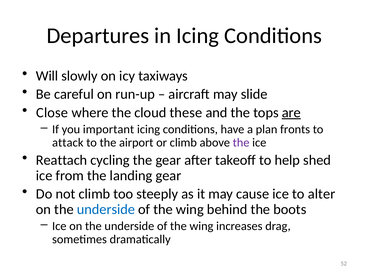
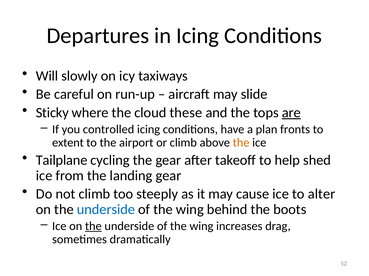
Close: Close -> Sticky (52, 113)
important: important -> controlled (109, 130)
attack: attack -> extent (68, 143)
the colour: purple -> orange (241, 143)
Reattach: Reattach -> Tailplane (62, 161)
the underline: none -> present (93, 227)
